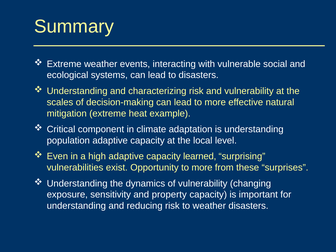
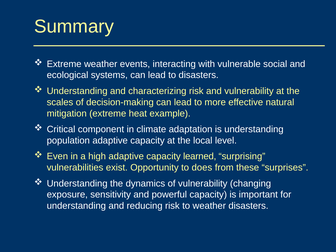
Opportunity to more: more -> does (202, 168)
property: property -> powerful (169, 195)
